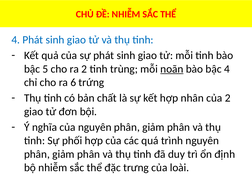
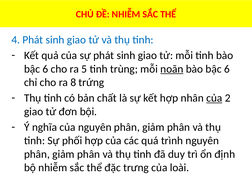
5: 5 -> 6 (45, 69)
ra 2: 2 -> 5 (84, 69)
4: 4 -> 6 (227, 69)
6: 6 -> 8 (73, 82)
của underline: none -> present (214, 98)
